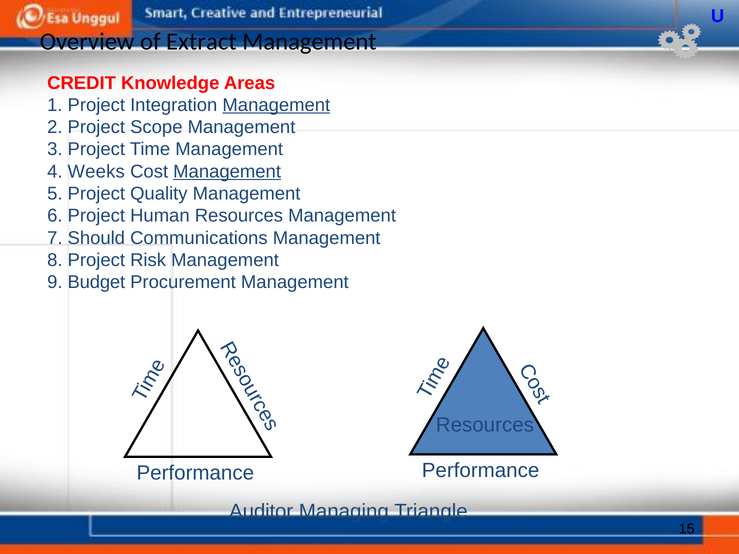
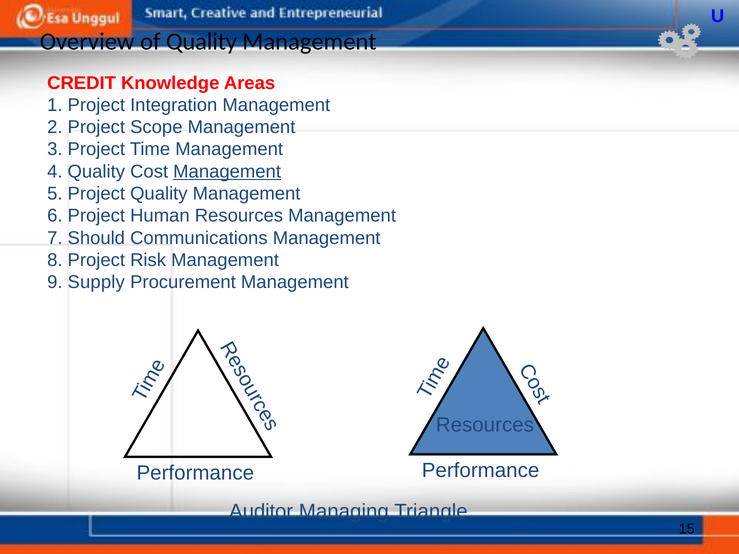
of Extract: Extract -> Quality (202, 42)
Management underline: present -> none (276, 105)
4 Weeks: Weeks -> Quality (96, 172)
Budget: Budget -> Supply (96, 282)
